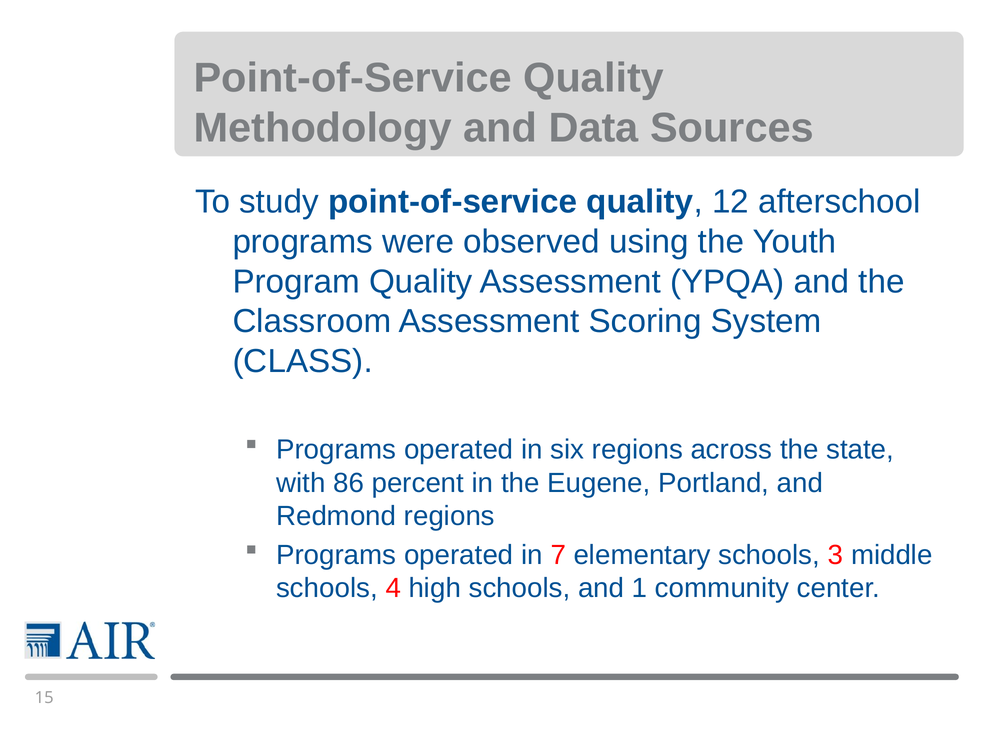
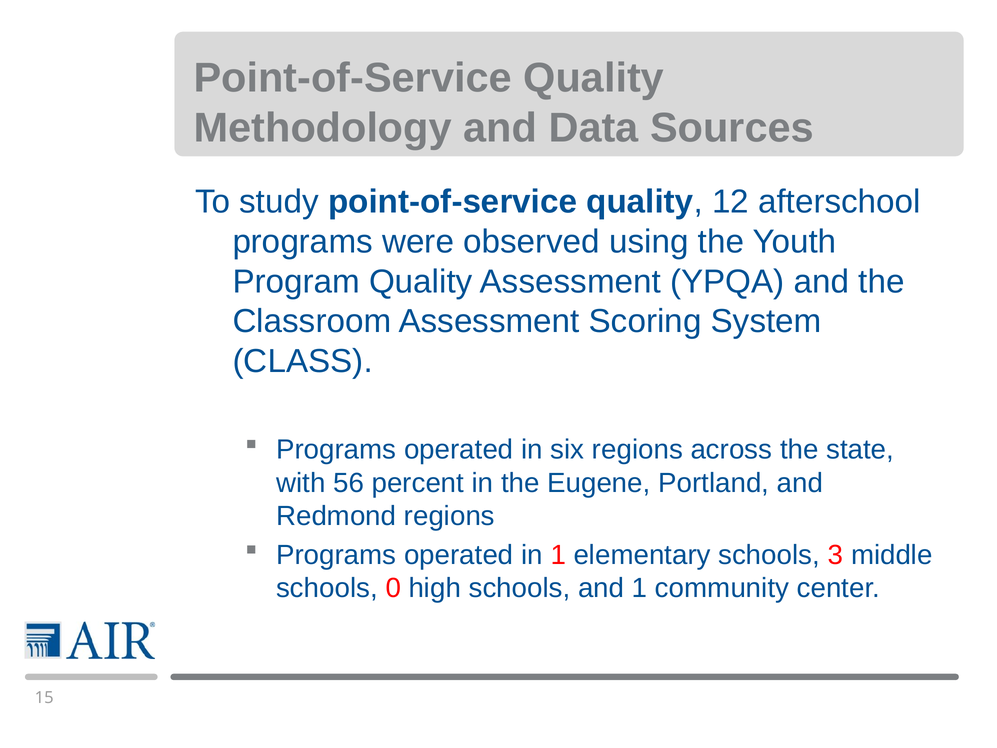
86: 86 -> 56 (349, 483)
in 7: 7 -> 1 (558, 555)
4: 4 -> 0 (393, 588)
